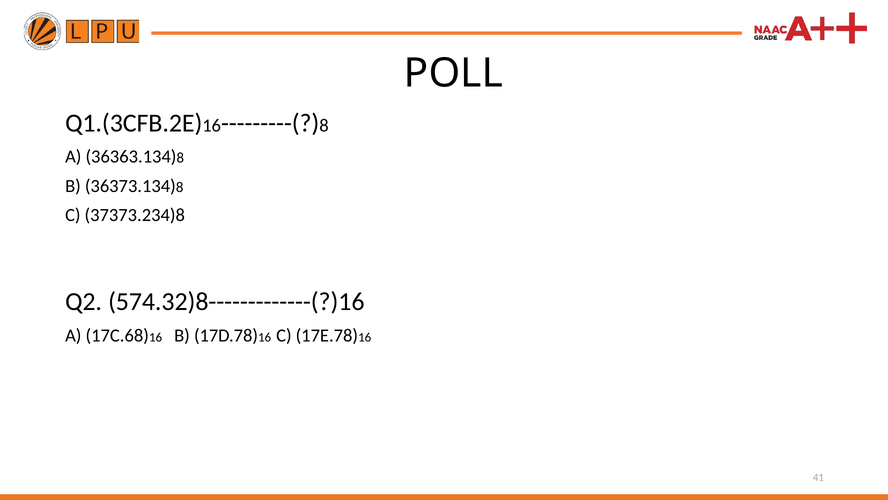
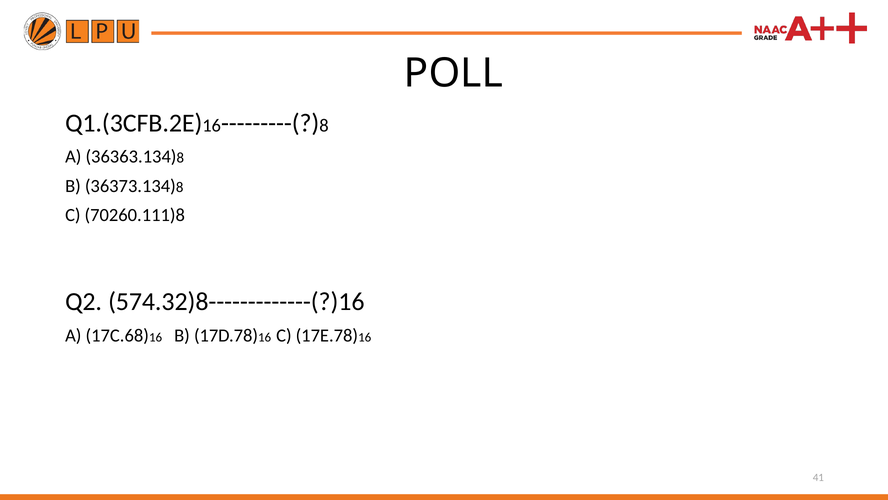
37373.234)8: 37373.234)8 -> 70260.111)8 (135, 215)
